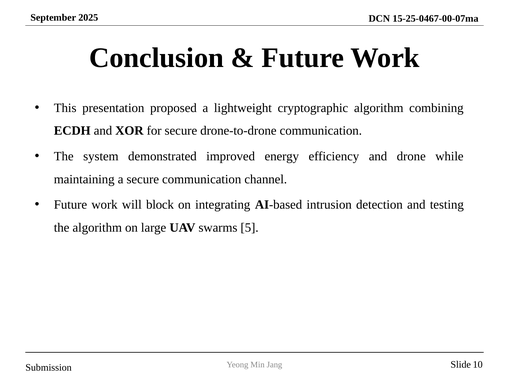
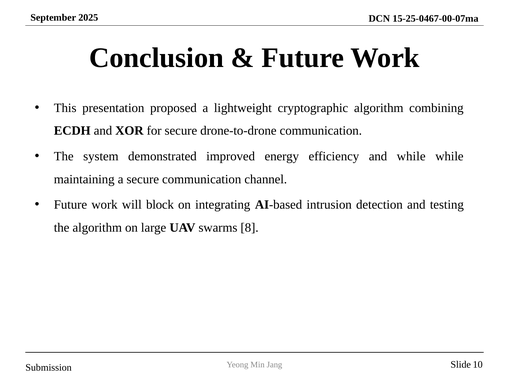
and drone: drone -> while (411, 156)
5: 5 -> 8 (250, 227)
